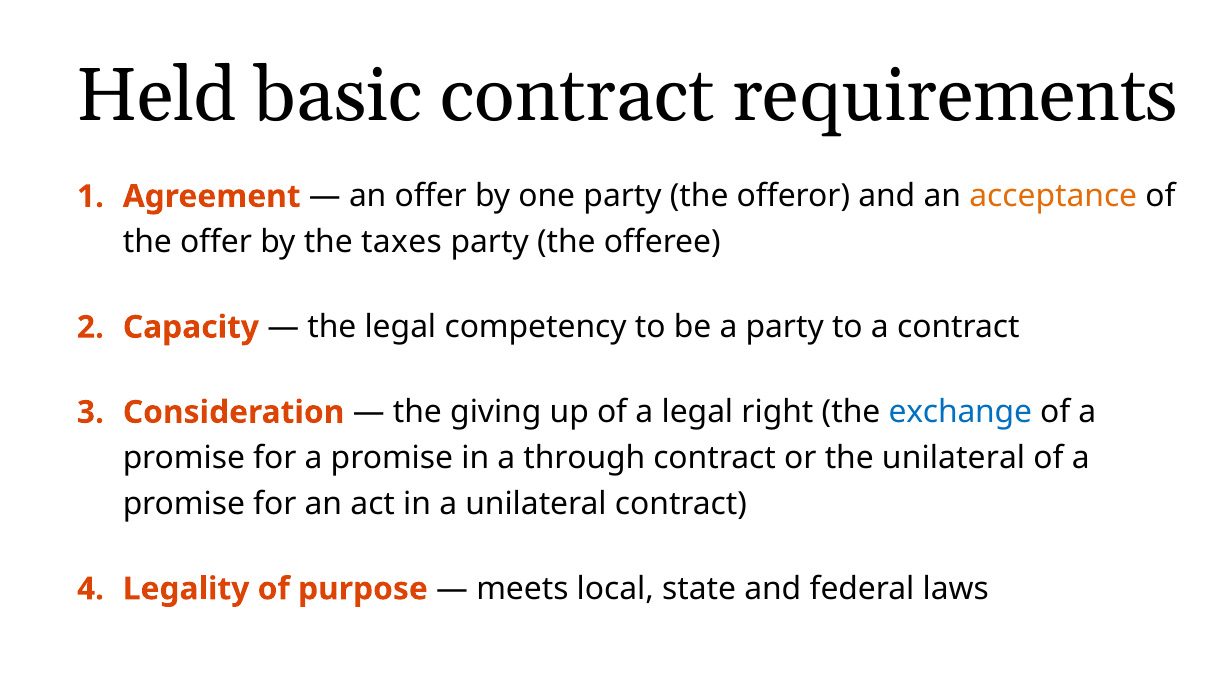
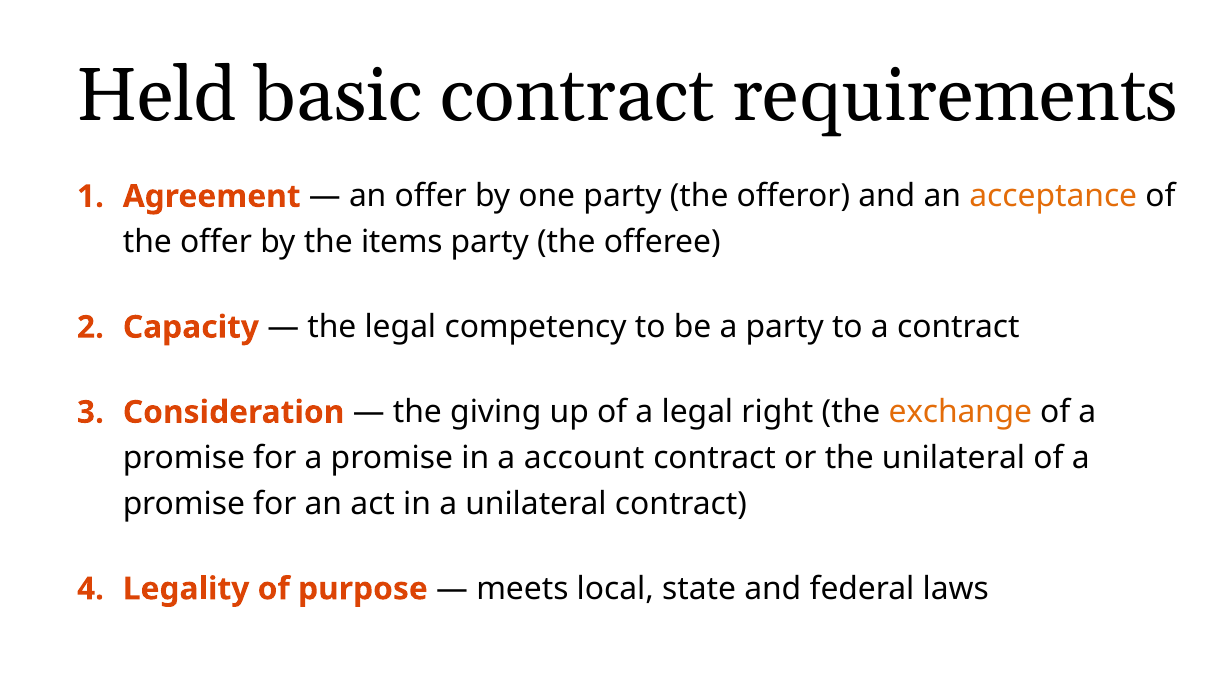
taxes: taxes -> items (402, 242)
exchange colour: blue -> orange (960, 412)
through: through -> account (584, 458)
